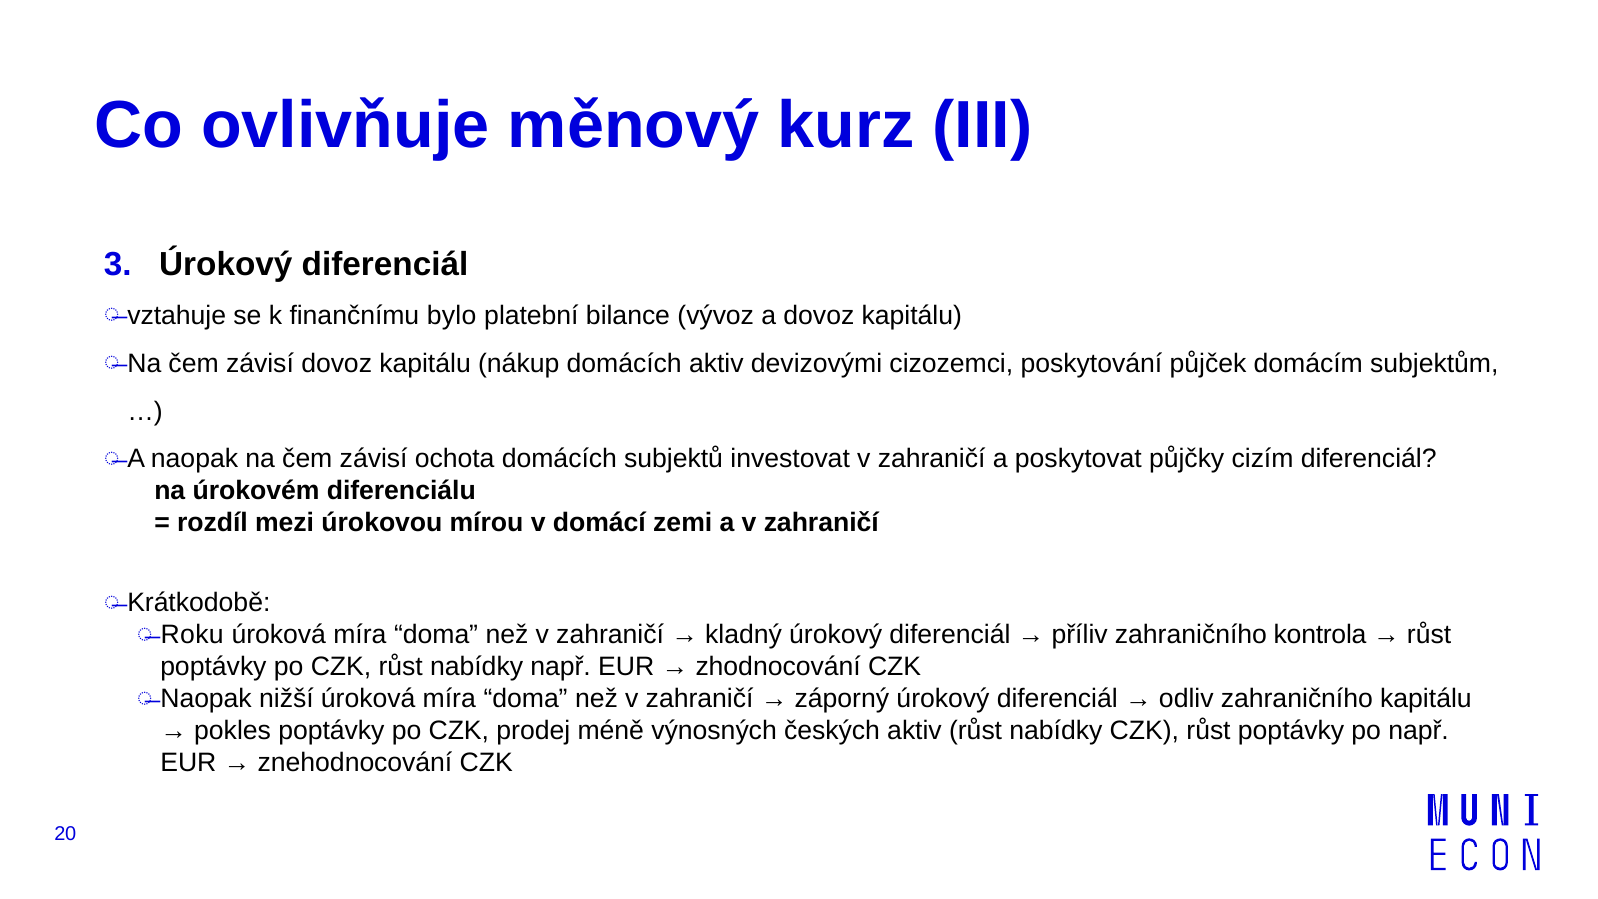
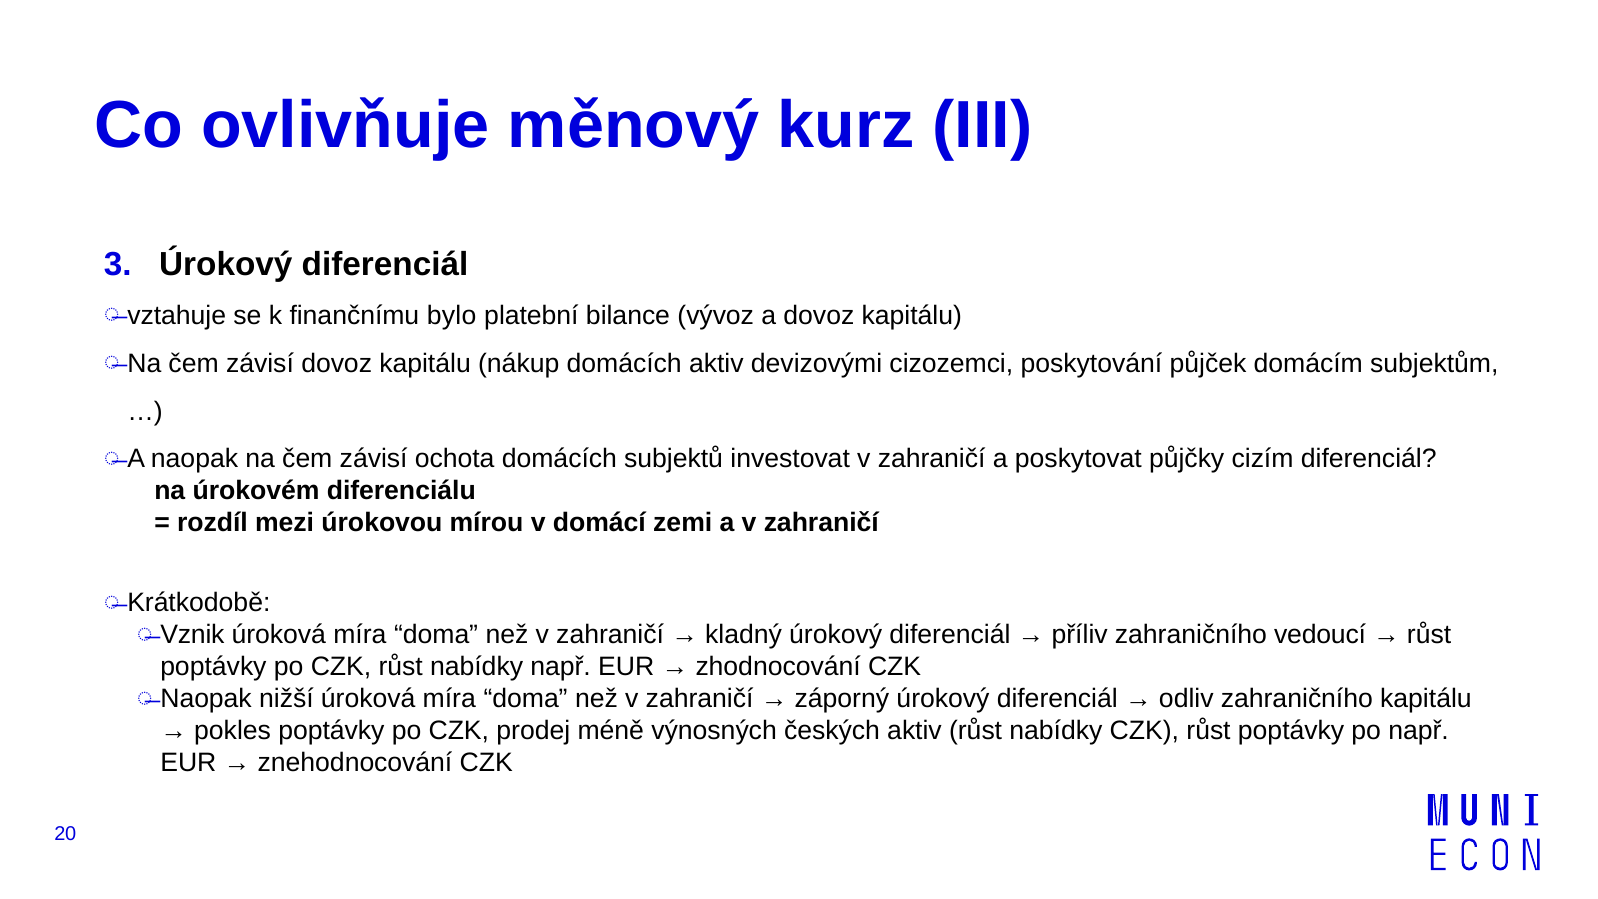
Roku: Roku -> Vznik (192, 635)
kontrola: kontrola -> vedoucí (1320, 635)
